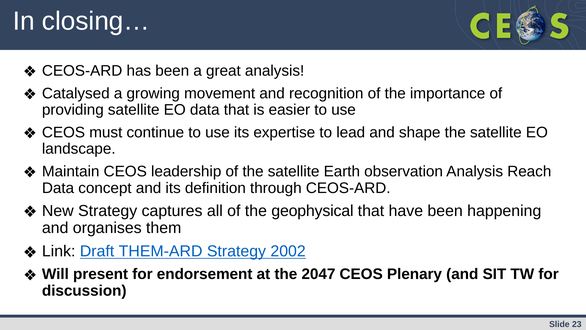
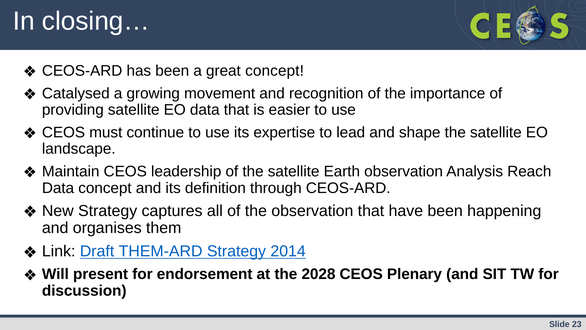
great analysis: analysis -> concept (275, 71)
the geophysical: geophysical -> observation (312, 211)
2002: 2002 -> 2014 (288, 251)
2047: 2047 -> 2028 (318, 274)
